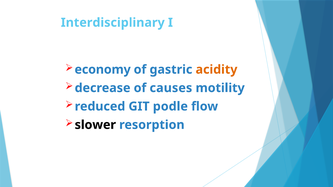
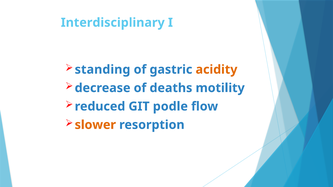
economy: economy -> standing (103, 70)
causes: causes -> deaths (171, 88)
slower colour: black -> orange (95, 125)
